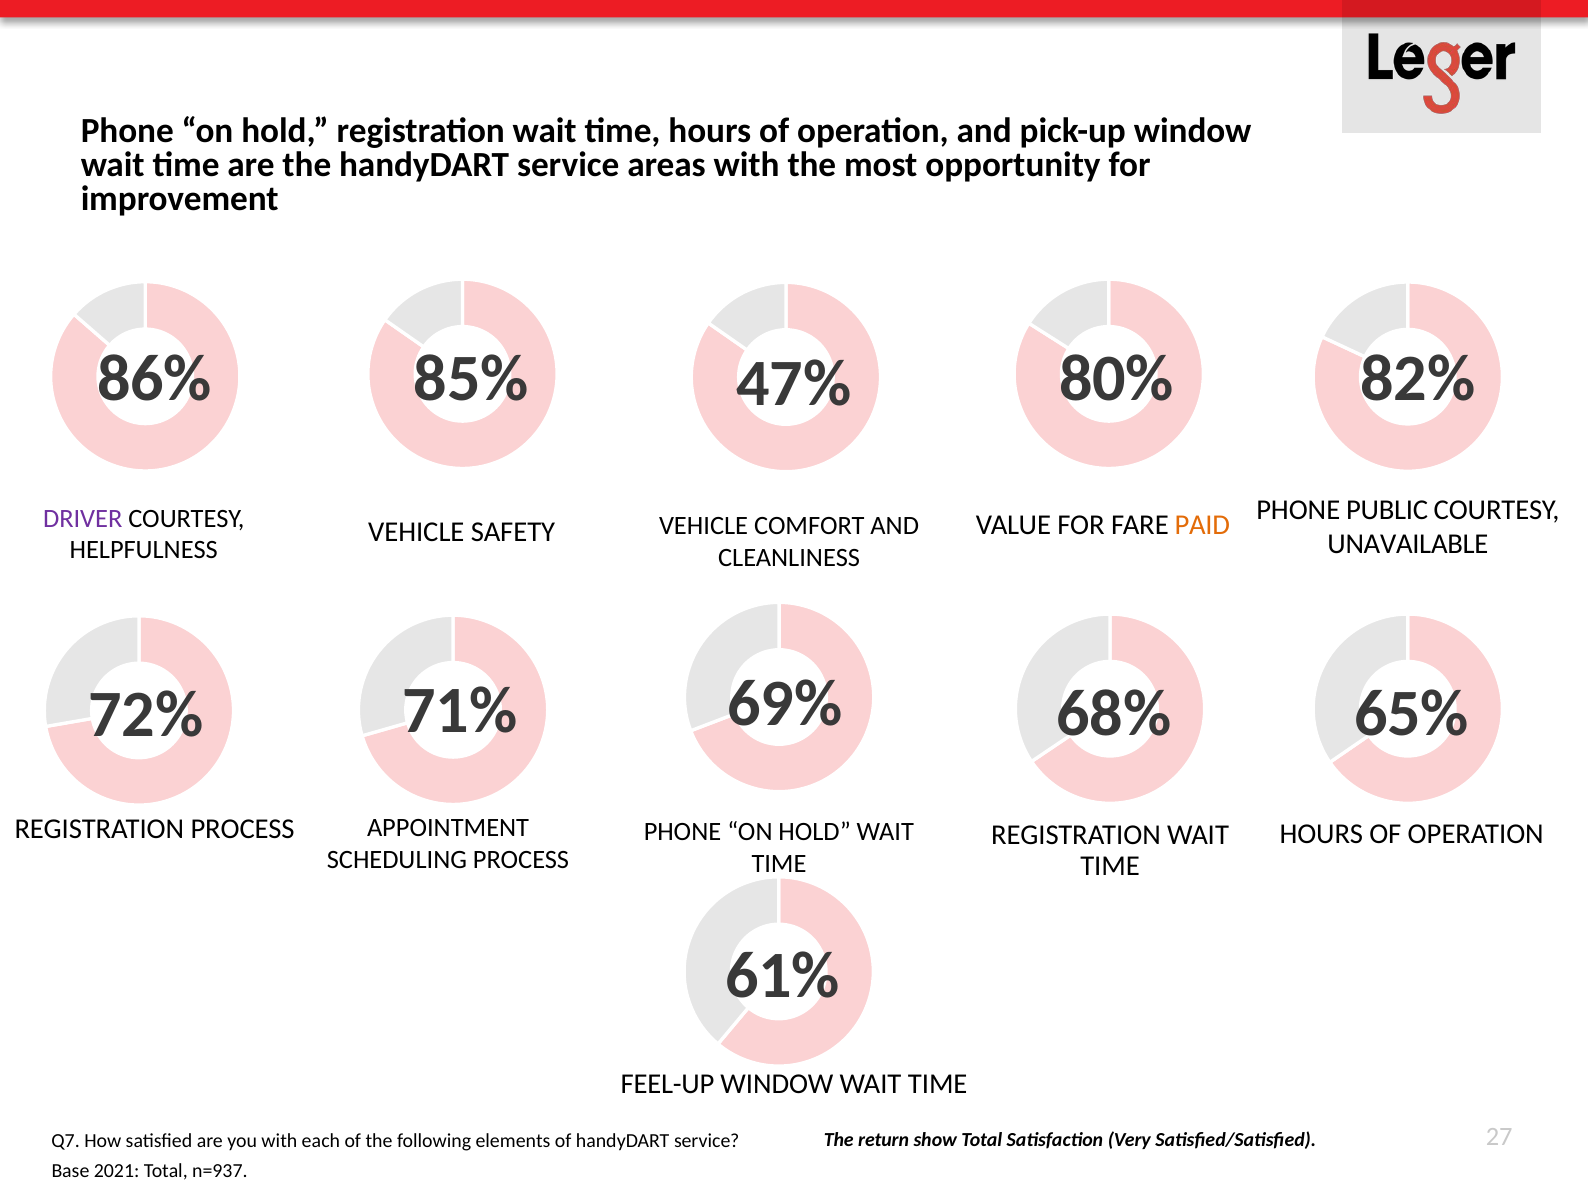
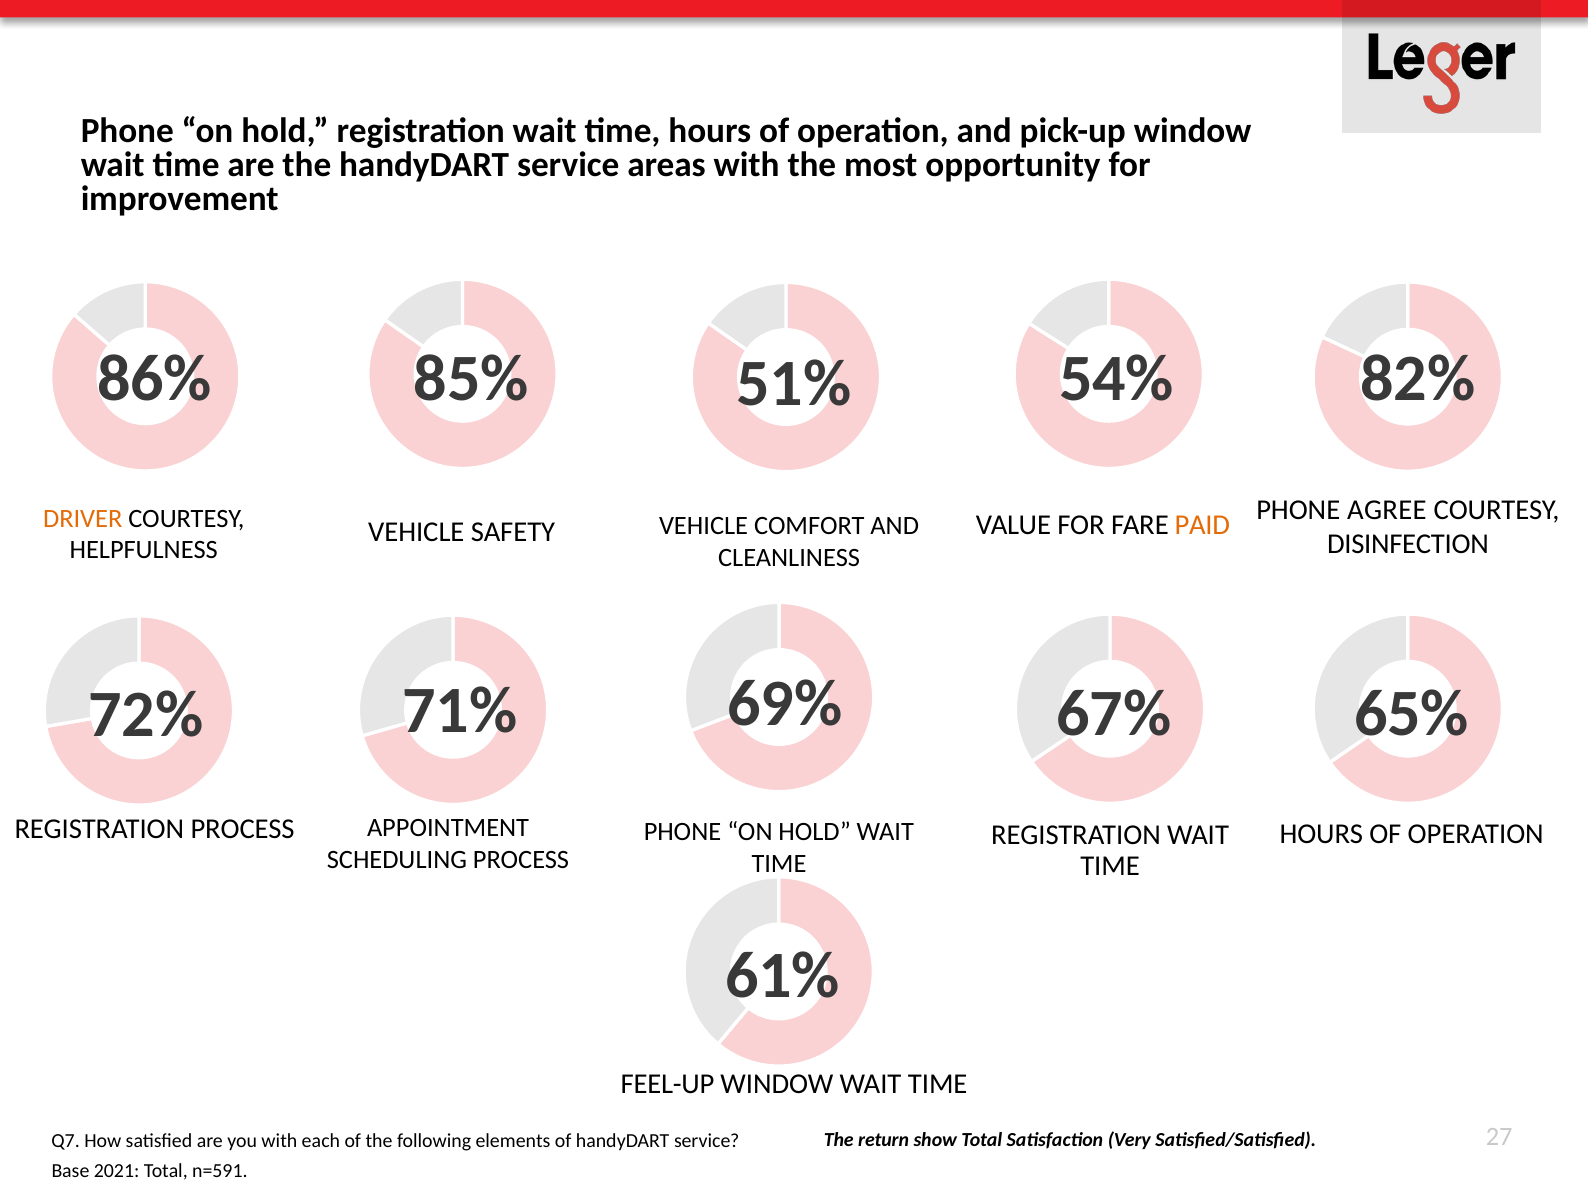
80%: 80% -> 54% (1117, 378)
47%: 47% -> 51% (794, 384)
PUBLIC: PUBLIC -> AGREE (1387, 510)
DRIVER colour: purple -> orange (83, 518)
UNAVAILABLE: UNAVAILABLE -> DISINFECTION (1408, 544)
68%: 68% -> 67% (1114, 713)
n=937: n=937 -> n=591 (220, 1171)
